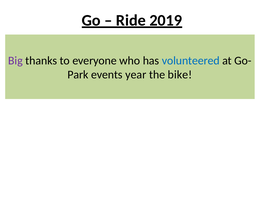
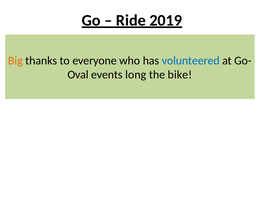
Big colour: purple -> orange (15, 61)
Park: Park -> Oval (78, 75)
year: year -> long (136, 75)
